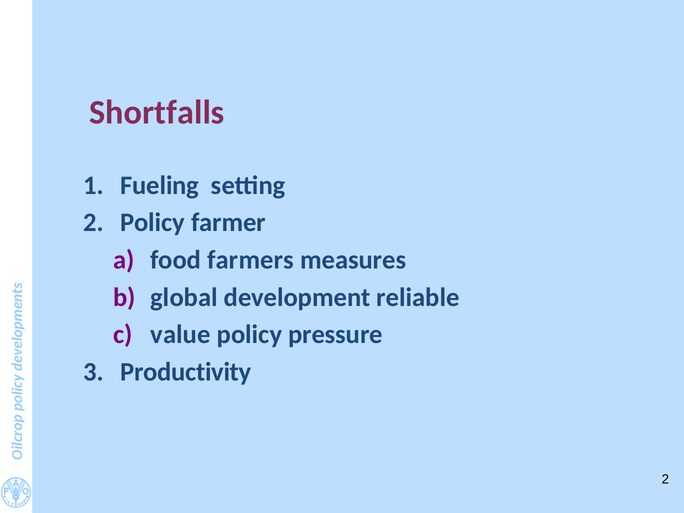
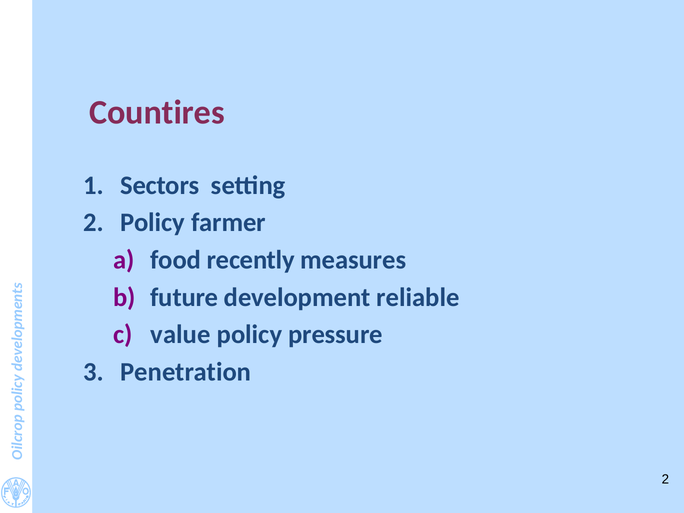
Shortfalls: Shortfalls -> Countires (157, 112)
Fueling: Fueling -> Sectors (160, 185)
farmers: farmers -> recently (251, 260)
global: global -> future (184, 297)
Productivity: Productivity -> Penetration (186, 372)
